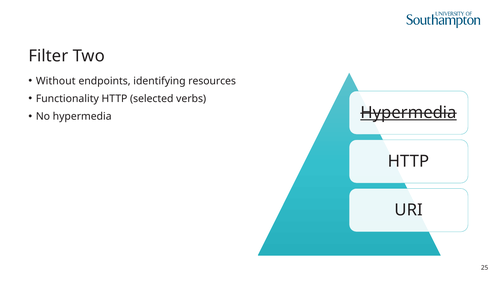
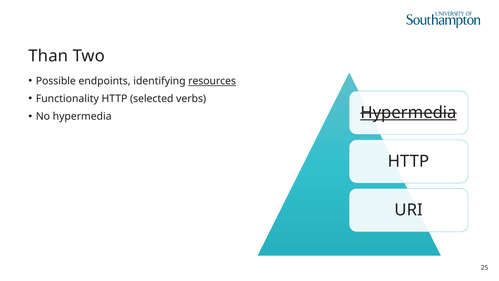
Filter: Filter -> Than (48, 56)
Without: Without -> Possible (56, 81)
resources underline: none -> present (212, 81)
